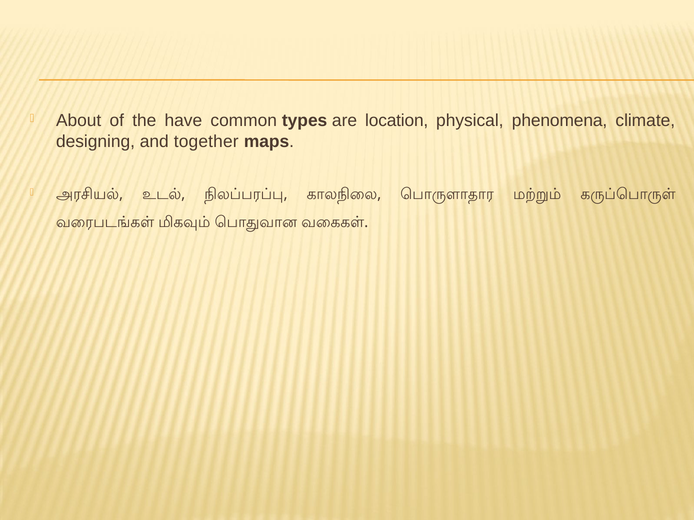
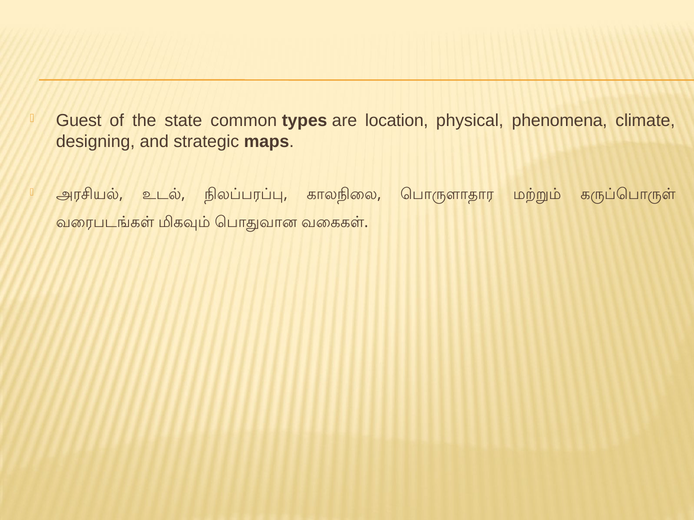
About: About -> Guest (79, 121)
have: have -> state (183, 121)
together: together -> strategic (206, 141)
